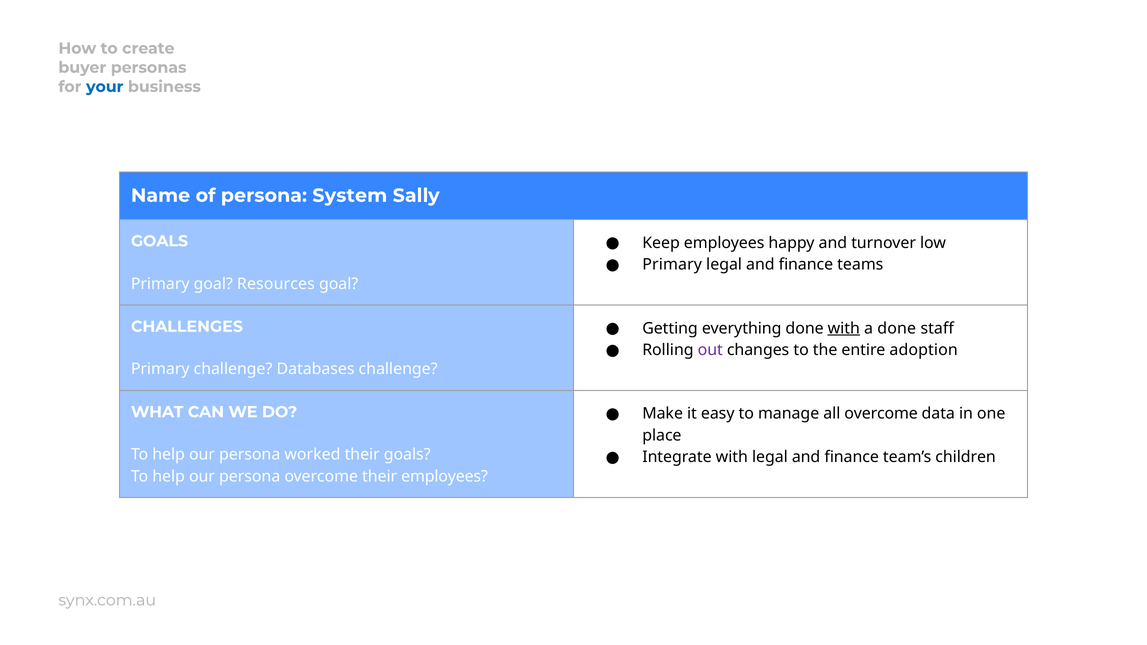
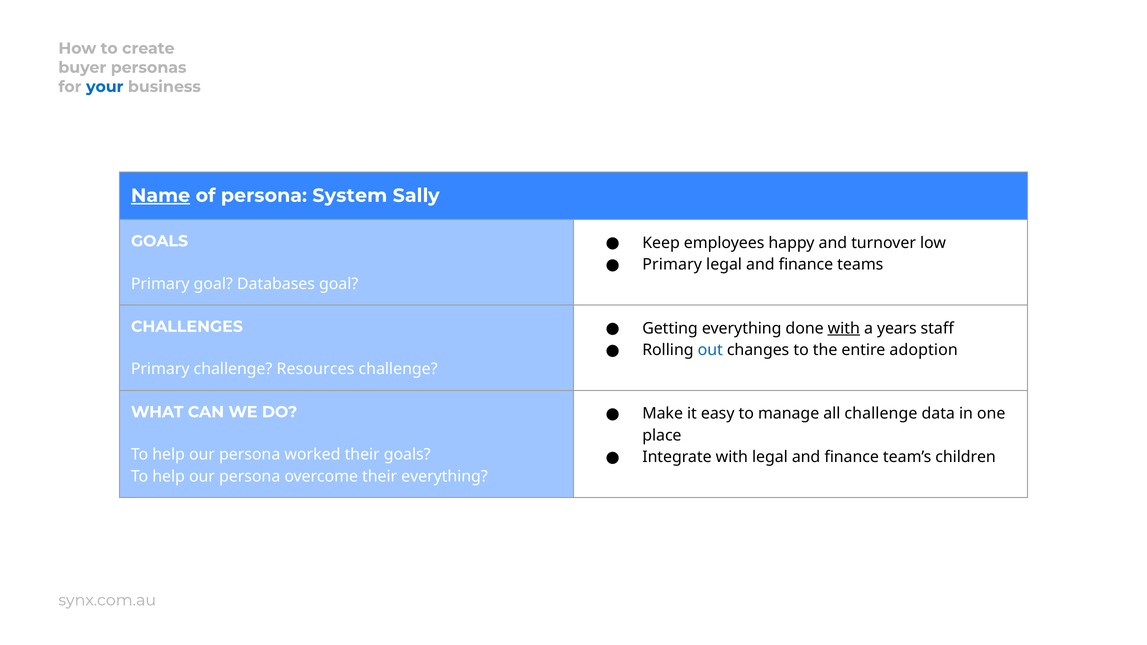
Name underline: none -> present (161, 196)
Resources: Resources -> Databases (276, 284)
a done: done -> years (897, 328)
out colour: purple -> blue (710, 350)
Databases: Databases -> Resources (315, 369)
all overcome: overcome -> challenge (881, 414)
their employees: employees -> everything (444, 476)
